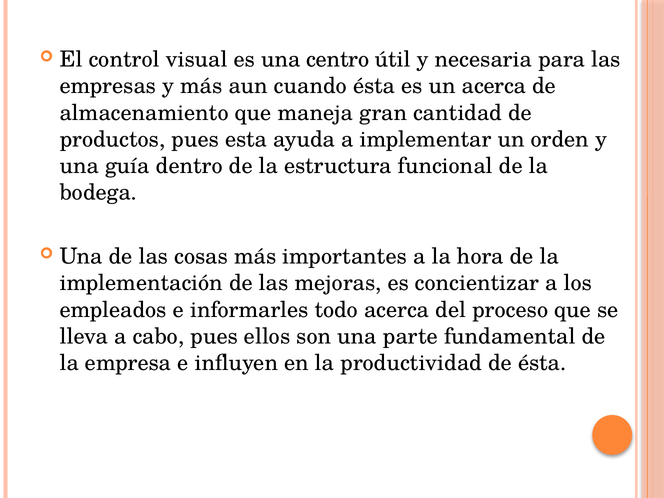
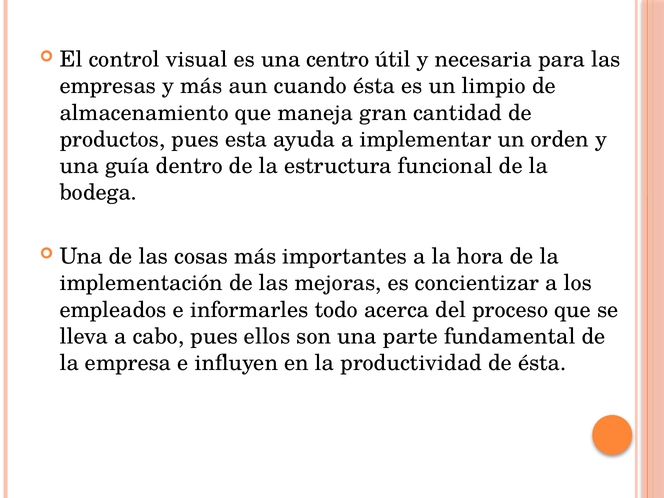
un acerca: acerca -> limpio (494, 86)
